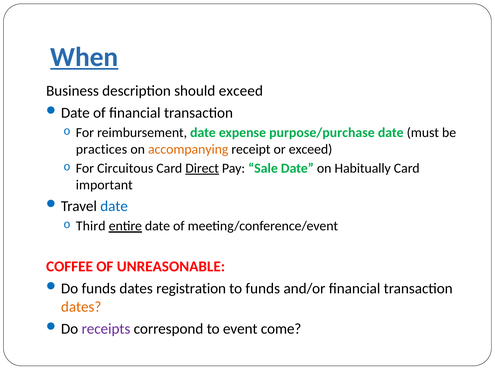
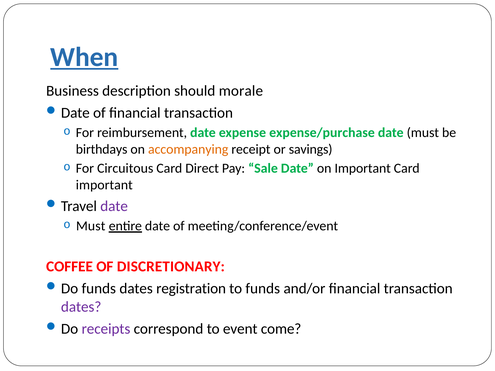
should exceed: exceed -> morale (241, 91)
purpose/purchase: purpose/purchase -> expense/purchase (322, 133)
practices: practices -> birthdays (102, 149)
or exceed: exceed -> savings (311, 149)
Direct underline: present -> none (202, 168)
on Habitually: Habitually -> Important (363, 168)
date colour: blue -> purple (114, 206)
Third: Third -> Must (91, 226)
UNREASONABLE: UNREASONABLE -> DISCRETIONARY (171, 267)
dates colour: orange -> purple (81, 307)
